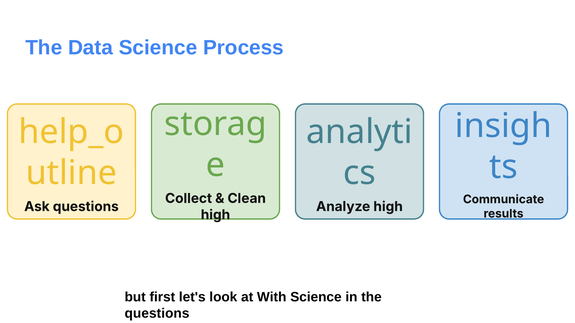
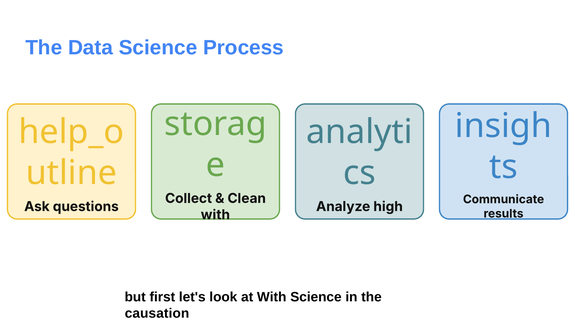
high: high -> with (215, 215)
questions: questions -> causation (157, 314)
